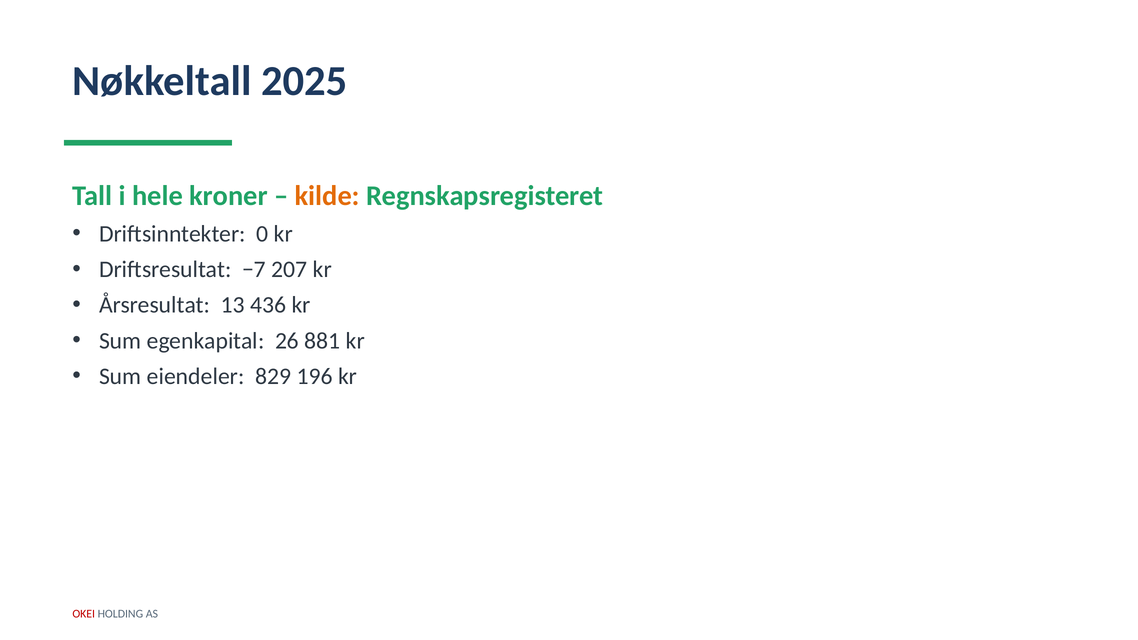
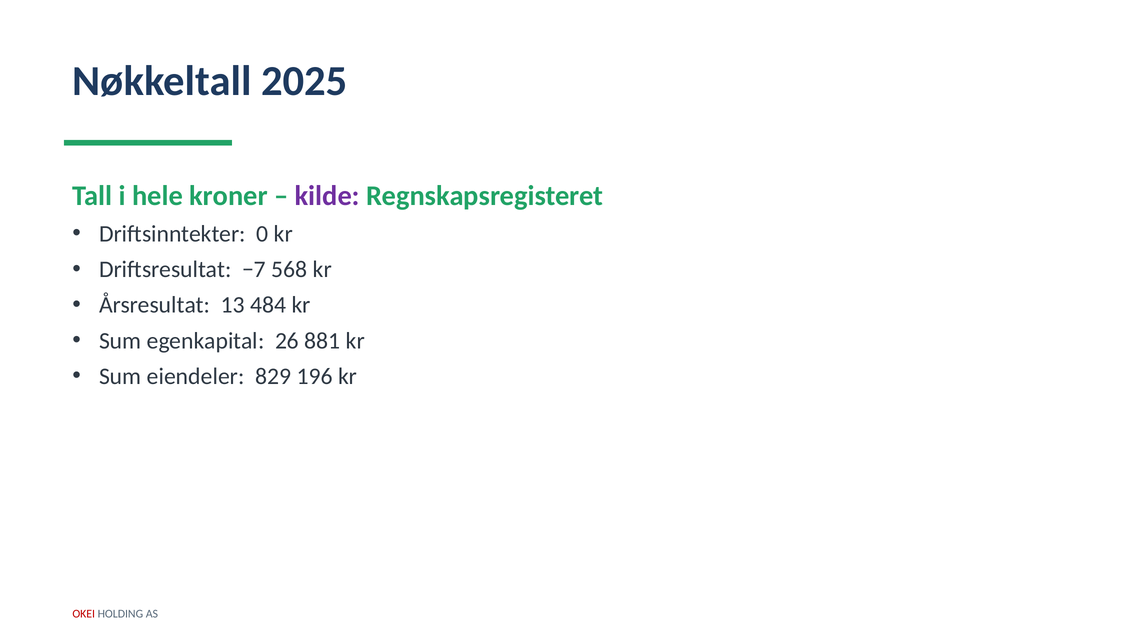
kilde colour: orange -> purple (327, 196)
207: 207 -> 568 (289, 270)
436: 436 -> 484 (268, 305)
